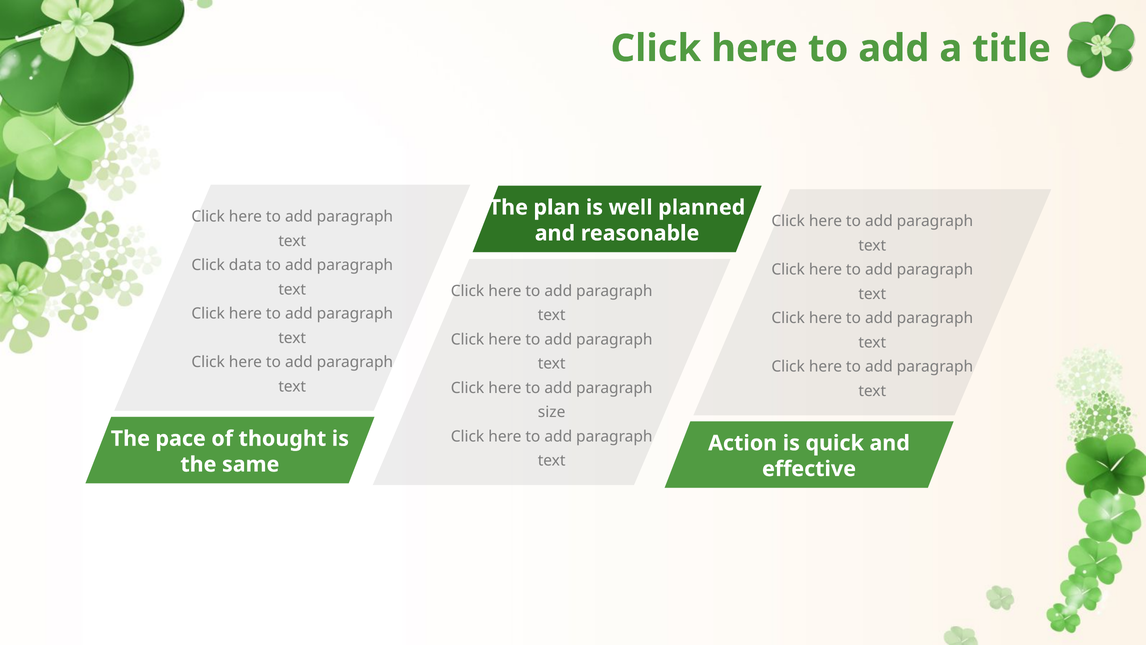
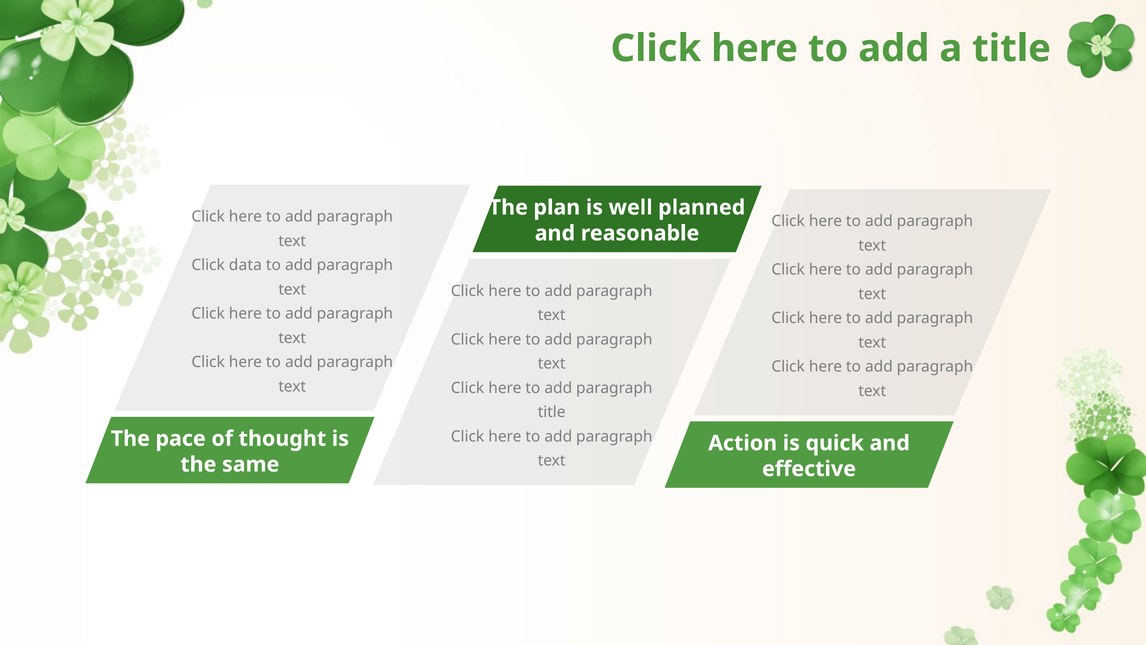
size: size -> title (552, 412)
